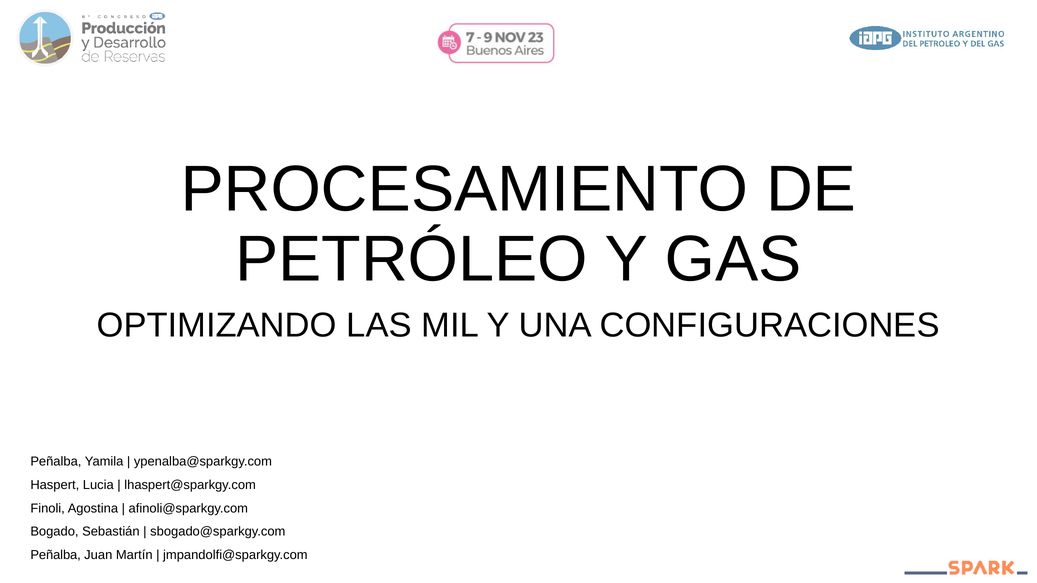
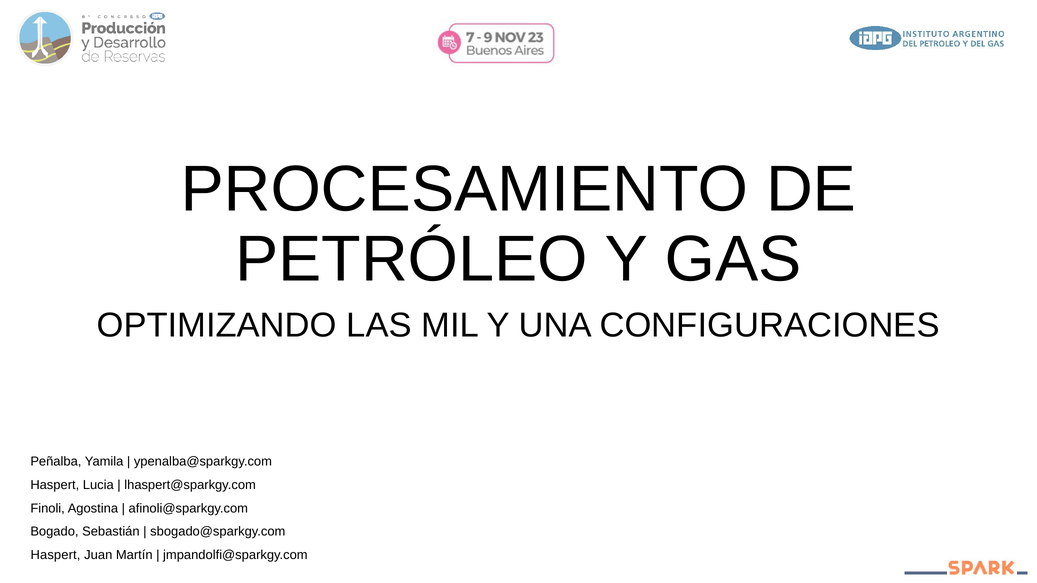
Peñalba: Peñalba -> Haspert (55, 555)
